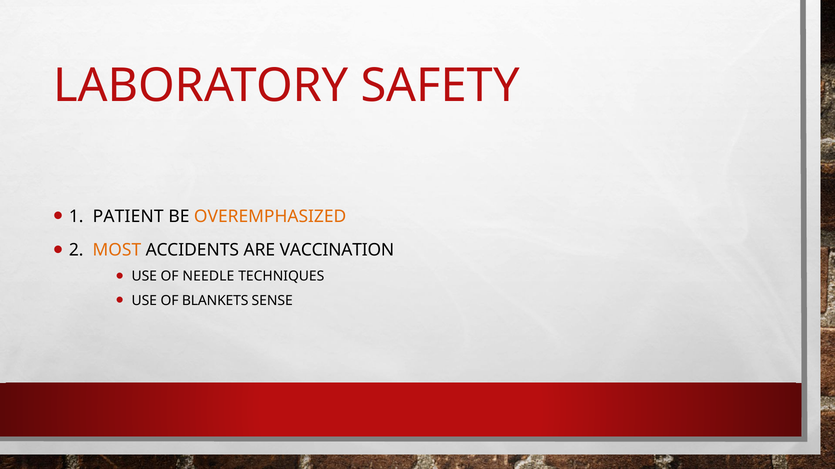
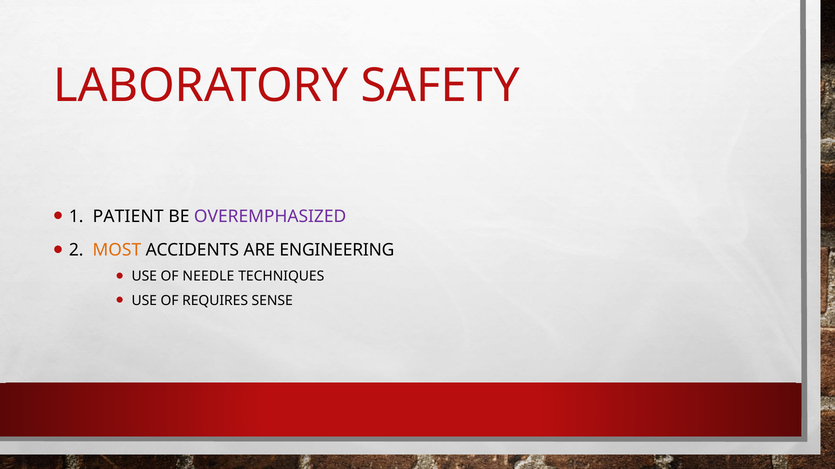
OVEREMPHASIZED colour: orange -> purple (270, 217)
VACCINATION: VACCINATION -> ENGINEERING (337, 251)
BLANKETS: BLANKETS -> REQUIRES (215, 301)
